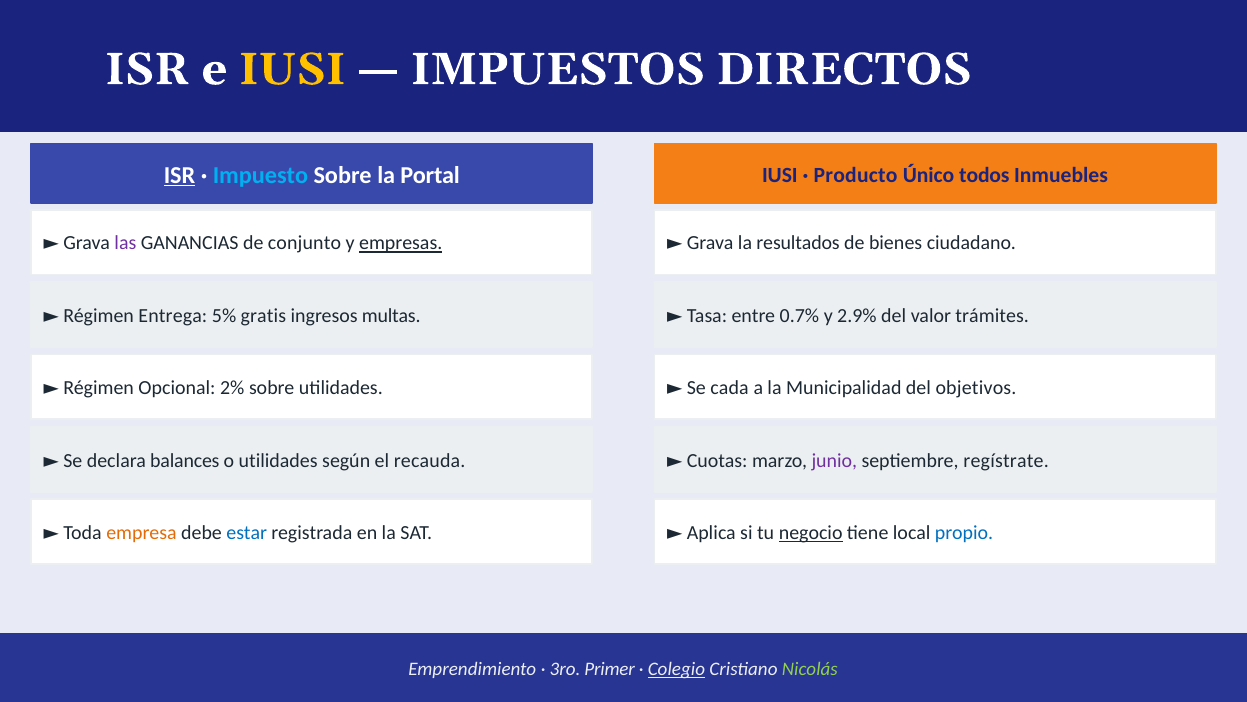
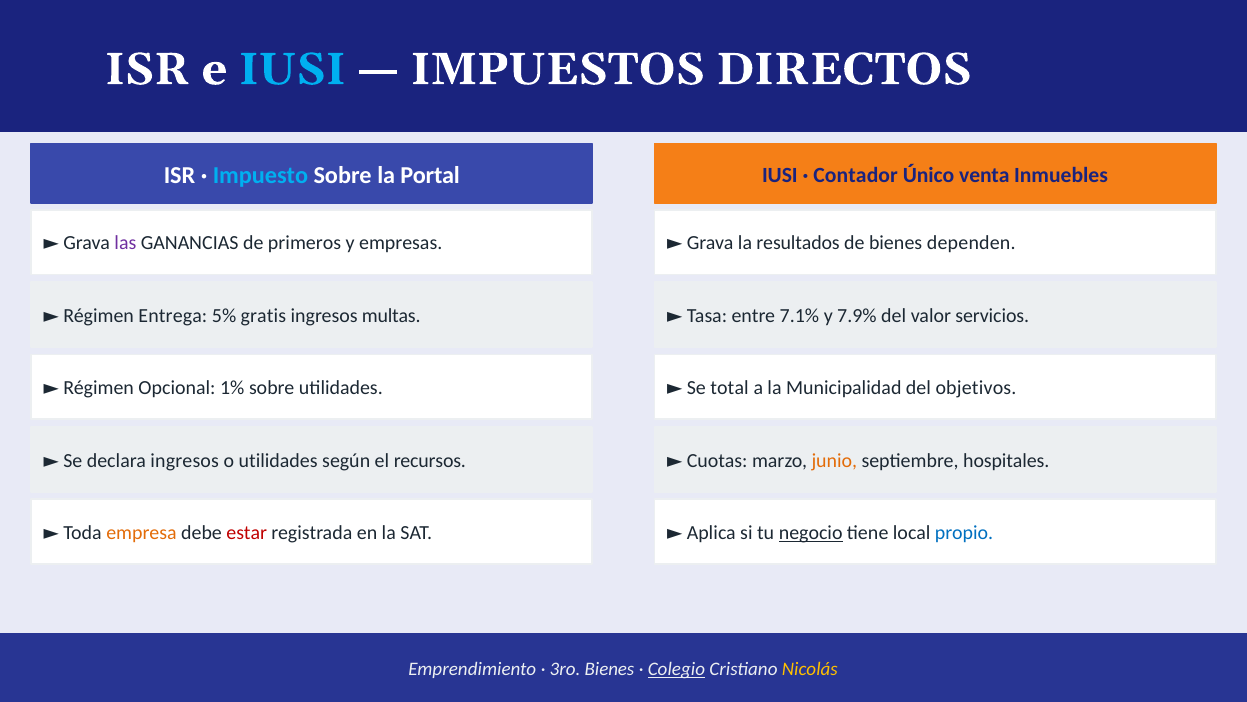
IUSI colour: yellow -> light blue (292, 69)
ISR underline: present -> none (180, 175)
Producto: Producto -> Contador (856, 175)
todos: todos -> venta (984, 175)
conjunto: conjunto -> primeros (305, 243)
empresas underline: present -> none (401, 243)
ciudadano: ciudadano -> dependen (971, 243)
0.7%: 0.7% -> 7.1% (799, 316)
2.9%: 2.9% -> 7.9% (857, 316)
trámites: trámites -> servicios (992, 316)
2%: 2% -> 1% (232, 388)
cada: cada -> total (730, 388)
declara balances: balances -> ingresos (185, 460)
recauda: recauda -> recursos (430, 460)
junio colour: purple -> orange (834, 460)
regístrate: regístrate -> hospitales (1006, 460)
estar colour: blue -> red (247, 533)
3ro Primer: Primer -> Bienes (610, 669)
Nicolás colour: light green -> yellow (810, 669)
